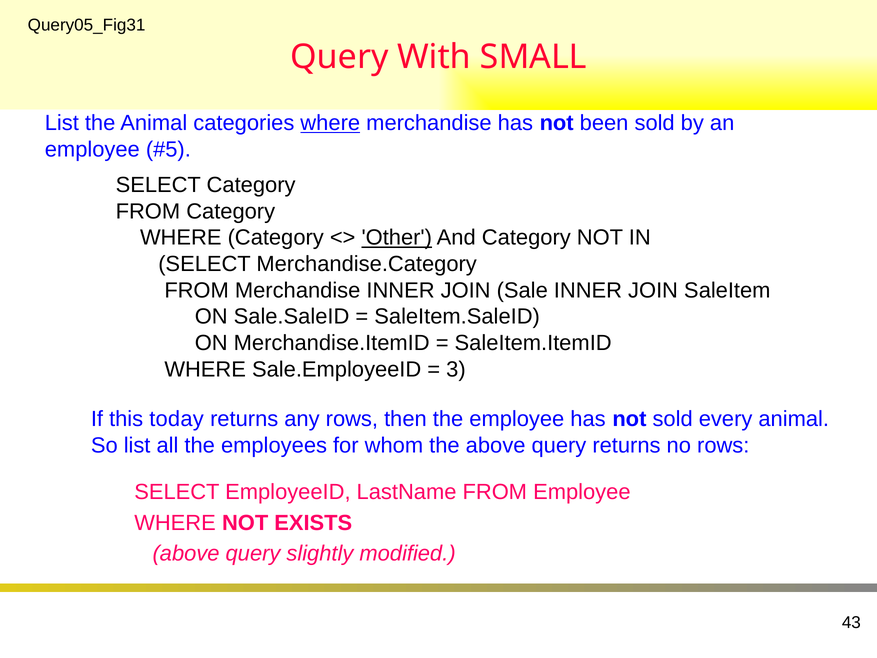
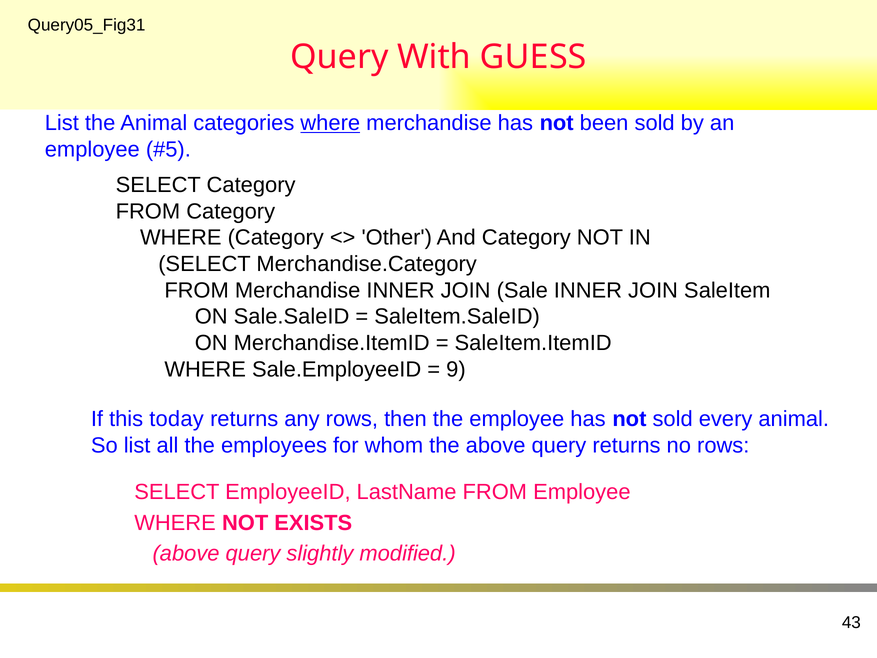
SMALL: SMALL -> GUESS (533, 57)
Other underline: present -> none (397, 238)
3: 3 -> 9 (456, 369)
